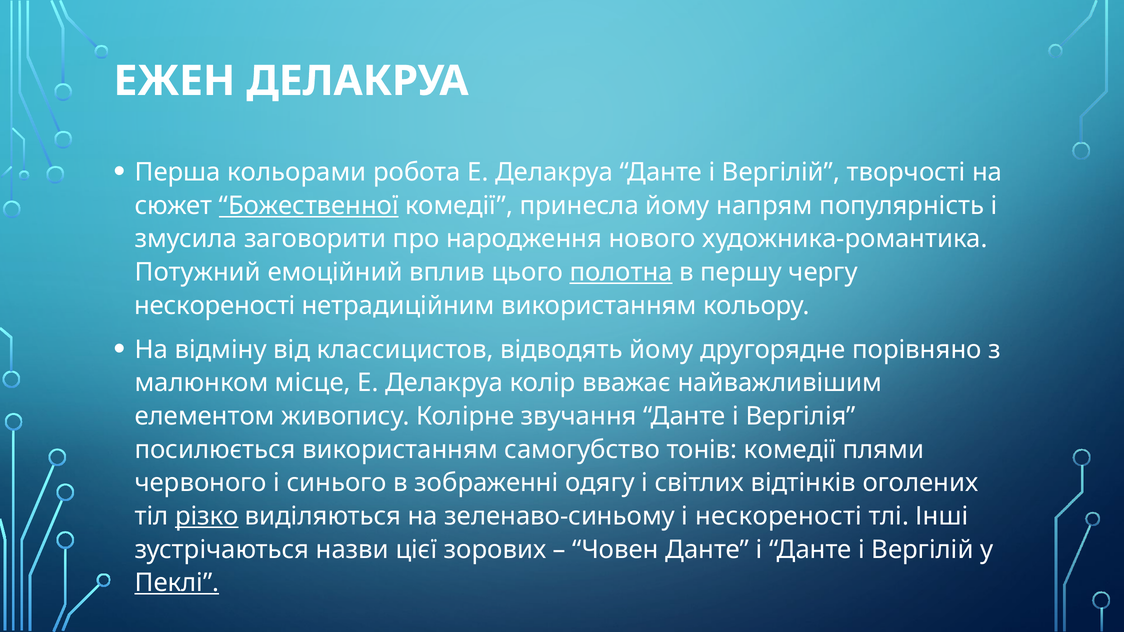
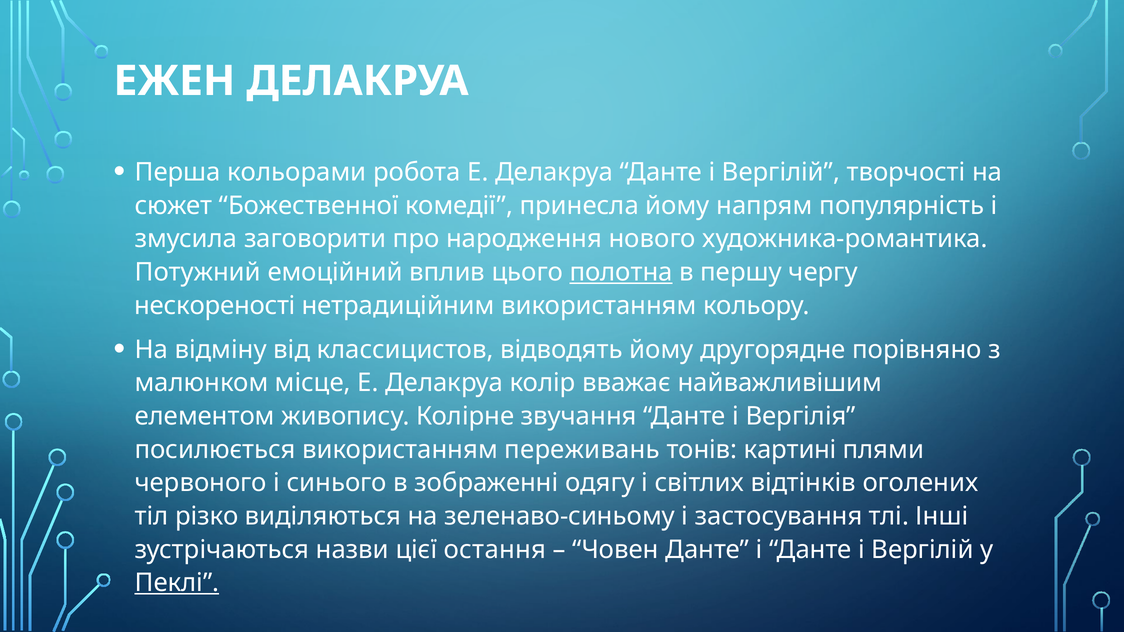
Божественної underline: present -> none (309, 206)
самогубство: самогубство -> переживань (582, 450)
тонів комедії: комедії -> картині (790, 450)
різко underline: present -> none (207, 516)
і нескореності: нескореності -> застосування (779, 516)
зорових: зорових -> остання (495, 550)
